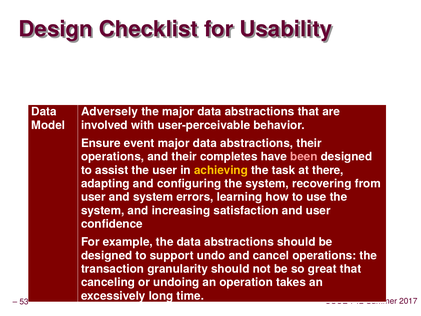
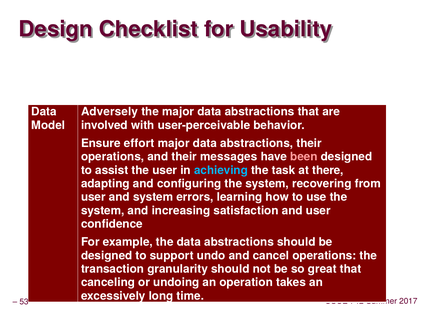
event: event -> effort (139, 143)
completes: completes -> messages (229, 157)
achieving colour: yellow -> light blue (221, 170)
